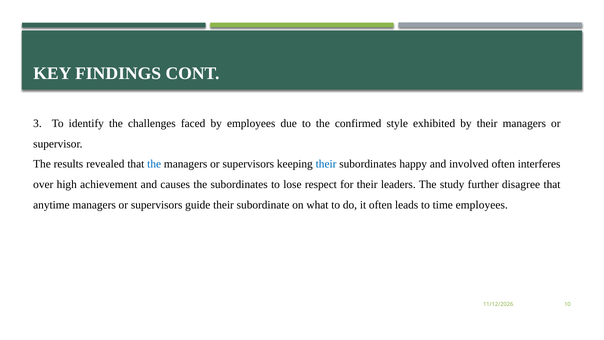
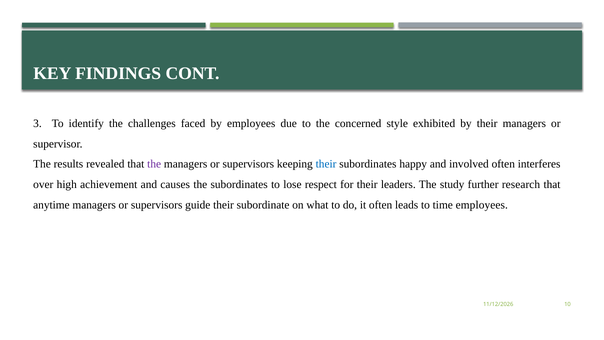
confirmed: confirmed -> concerned (358, 123)
the colour: blue -> purple (154, 164)
disagree: disagree -> research (521, 184)
